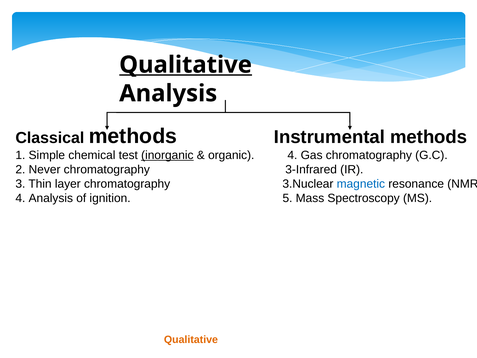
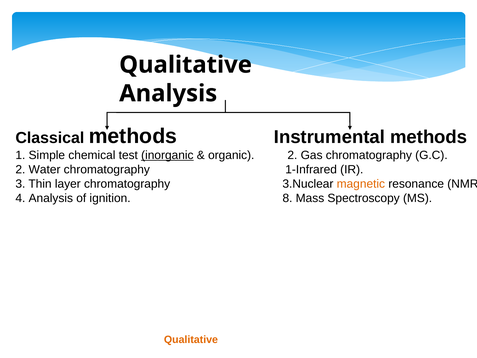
Qualitative underline: present -> none (186, 65)
organic 4: 4 -> 2 (292, 155)
Never: Never -> Water (45, 169)
3-Infrared: 3-Infrared -> 1-Infrared (311, 169)
magnetic colour: blue -> orange (361, 184)
5: 5 -> 8 (287, 198)
